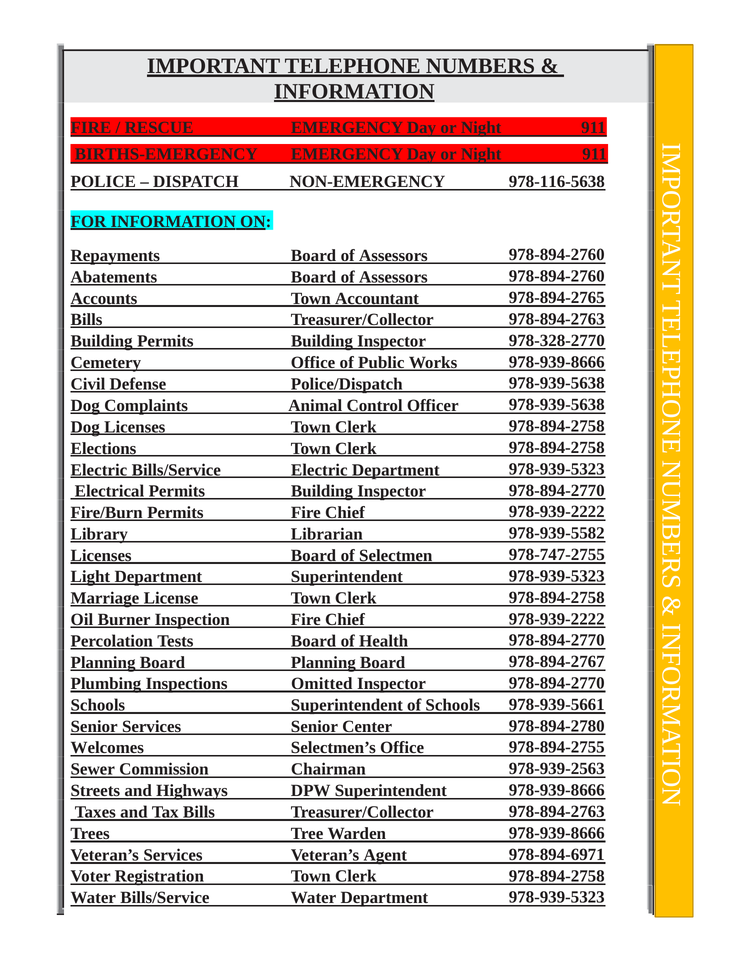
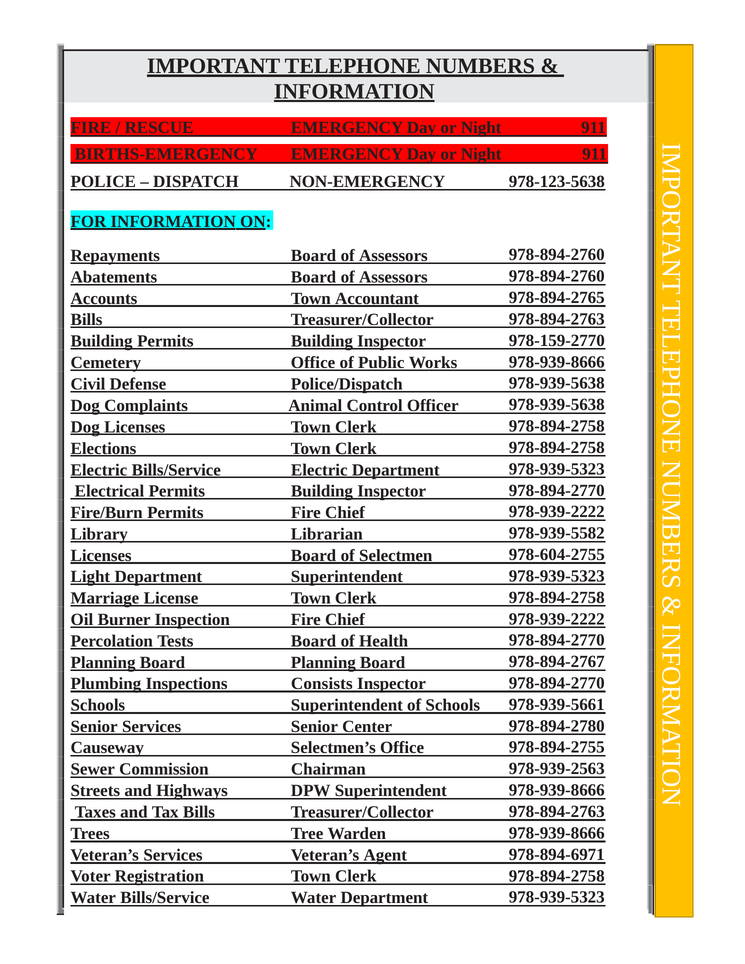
978-116-5638: 978-116-5638 -> 978-123-5638 (557, 181)
978-328-2770: 978-328-2770 -> 978-159-2770 (557, 340)
978-747-2755: 978-747-2755 -> 978-604-2755 (557, 555)
Omitted: Omitted -> Consists (322, 684)
Welcomes: Welcomes -> Causeway (107, 748)
